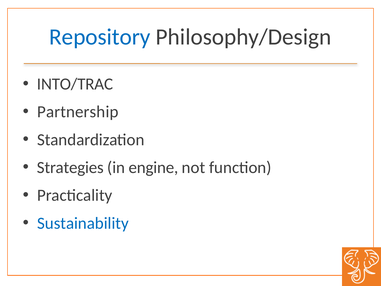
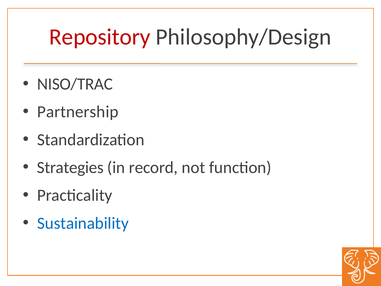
Repository colour: blue -> red (100, 37)
INTO/TRAC: INTO/TRAC -> NISO/TRAC (75, 84)
engine: engine -> record (153, 167)
